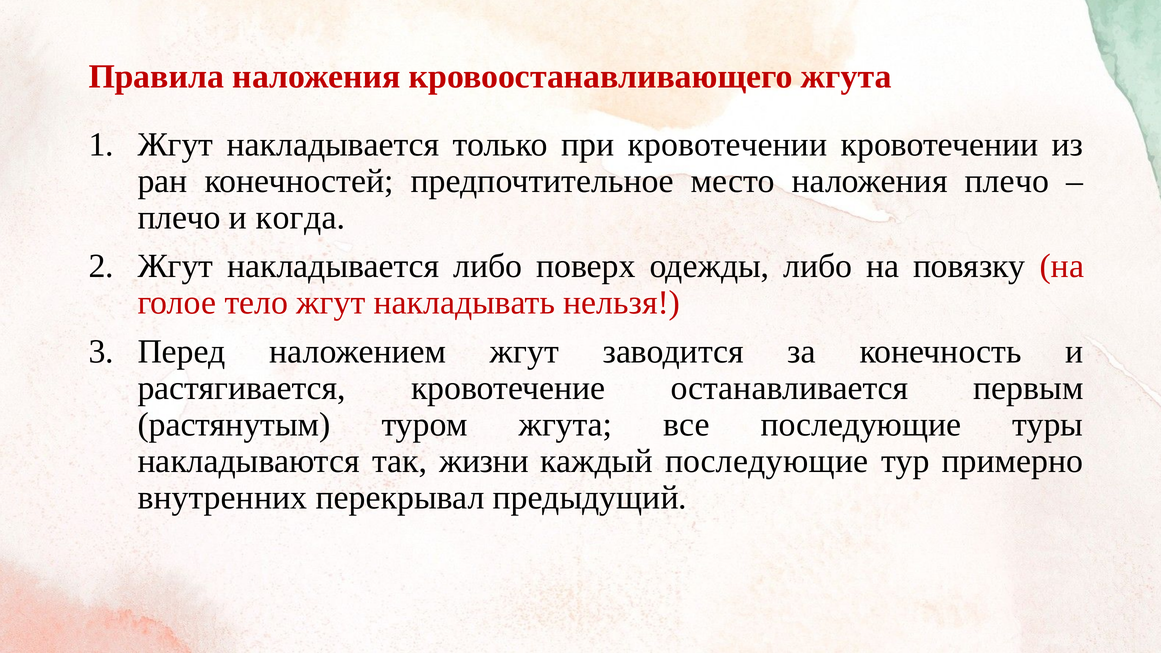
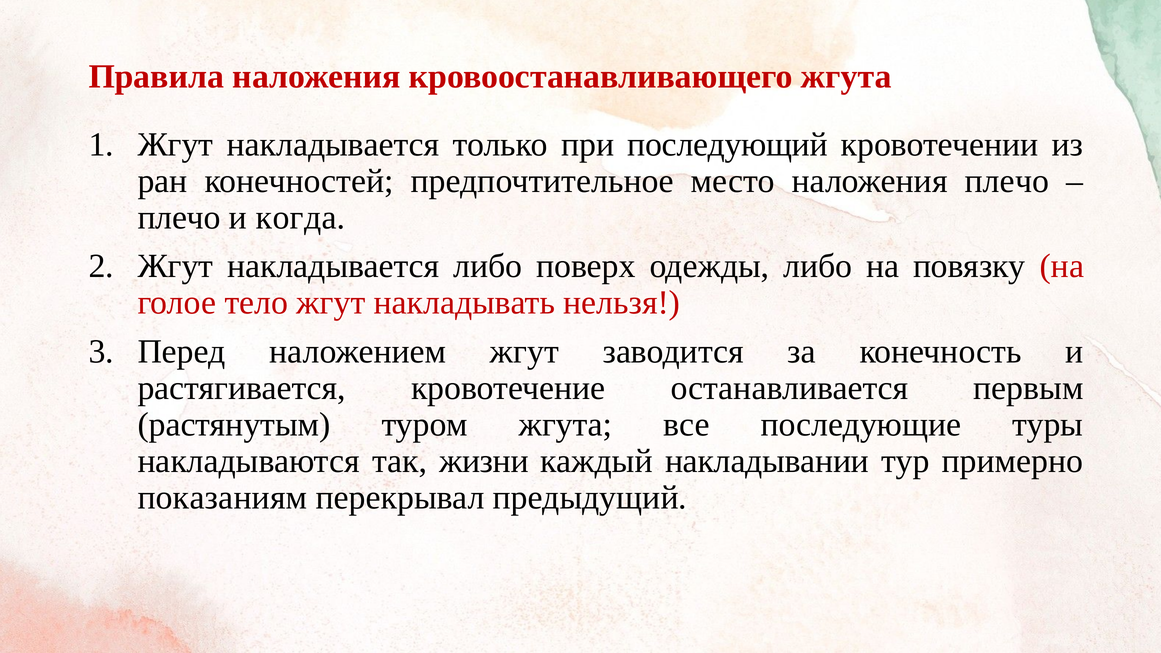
при кровотечении: кровотечении -> последующий (728, 144)
каждый последующие: последующие -> накладывании (767, 461)
внутренних: внутренних -> показаниям (222, 498)
